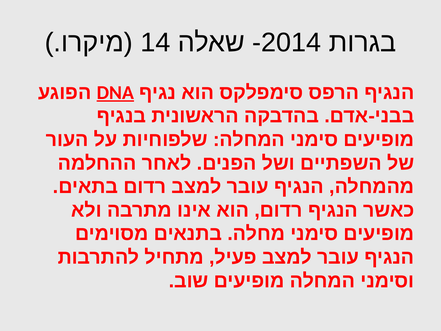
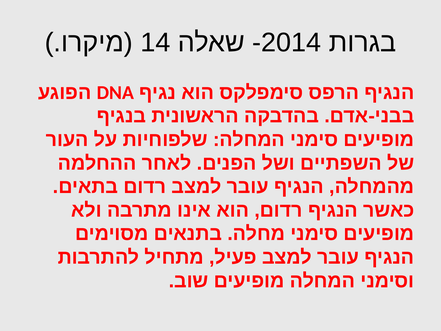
DNA underline: present -> none (115, 93)
